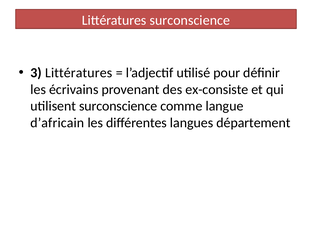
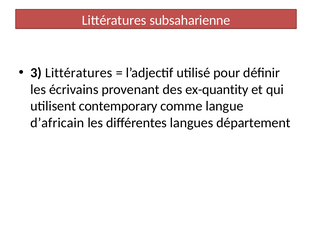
Littératures surconscience: surconscience -> subsaharienne (190, 20)
ex-consiste: ex-consiste -> ex-quantity (217, 89)
utilisent surconscience: surconscience -> contemporary (118, 106)
